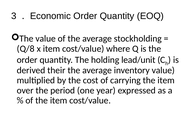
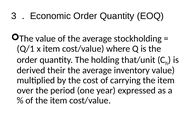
Q/8: Q/8 -> Q/1 (26, 48)
lead/unit: lead/unit -> that/unit (138, 60)
